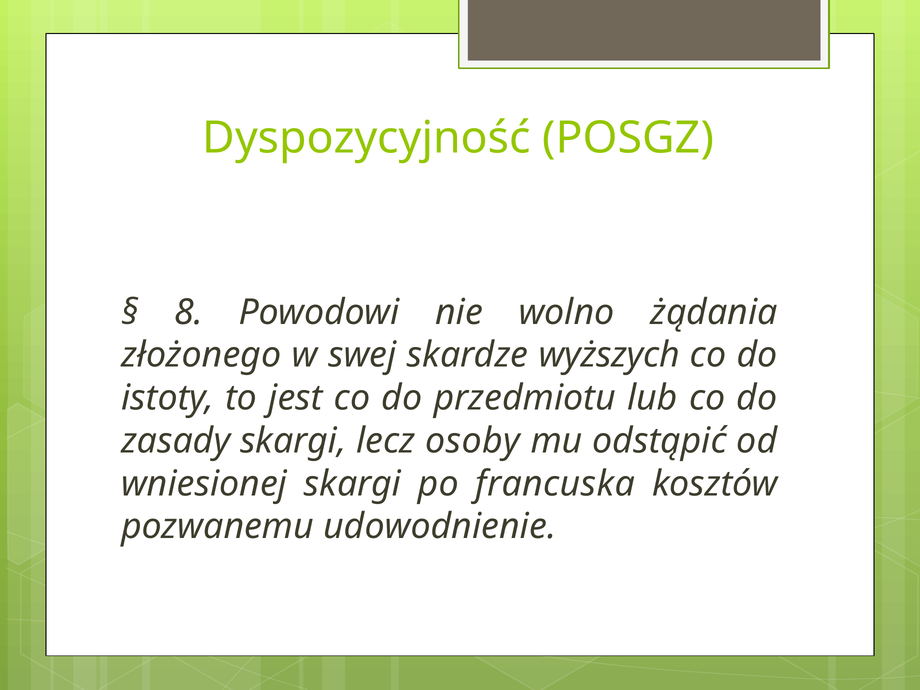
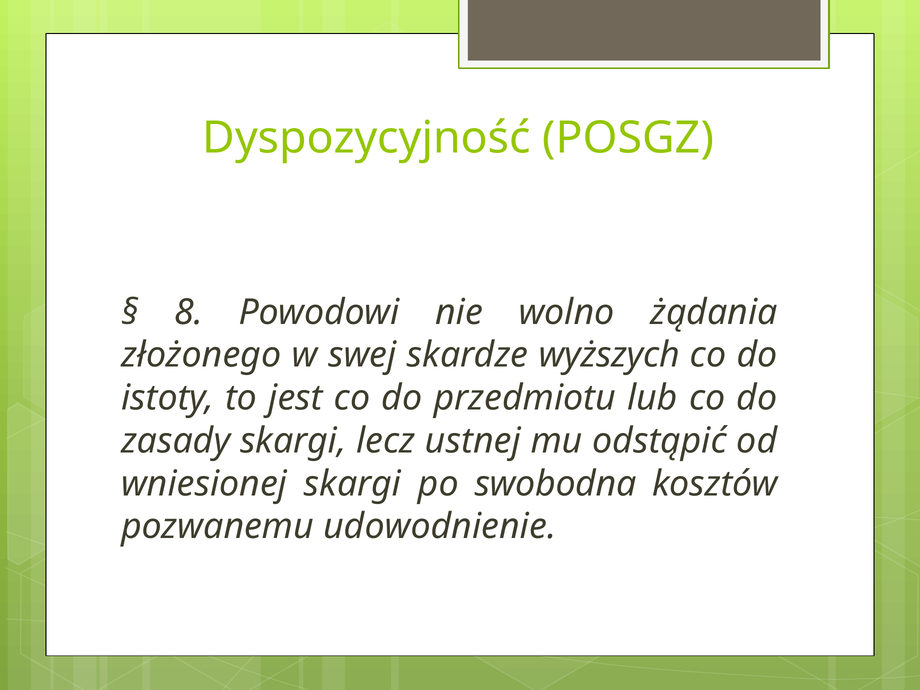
osoby: osoby -> ustnej (473, 441)
francuska: francuska -> swobodna (556, 484)
